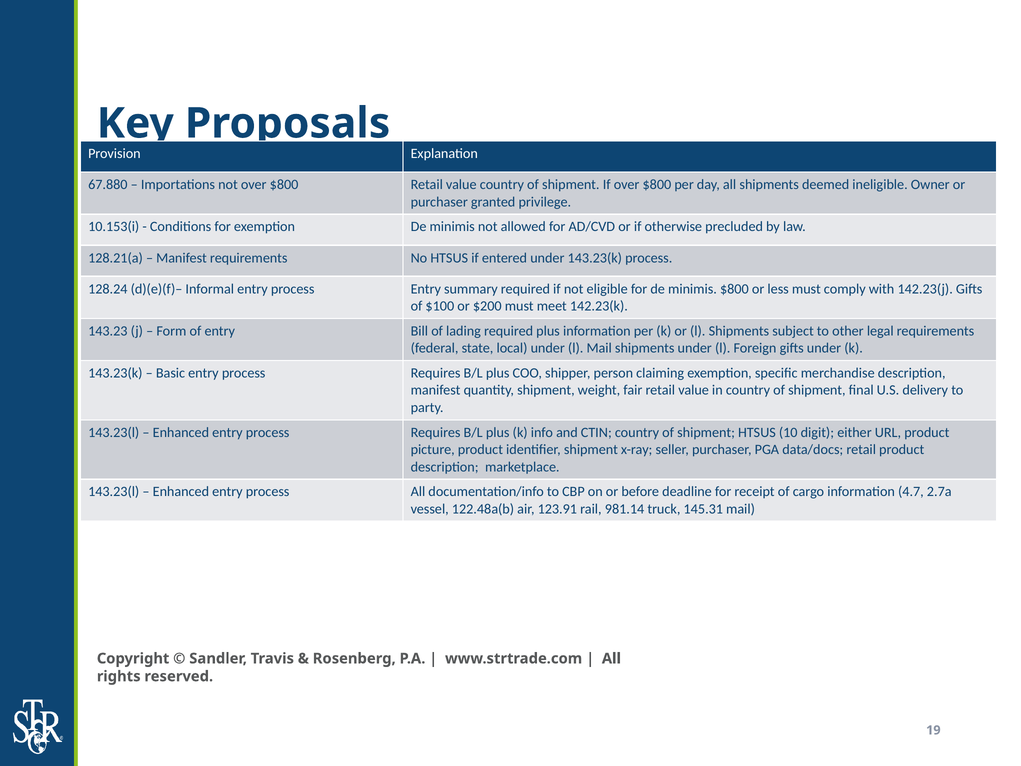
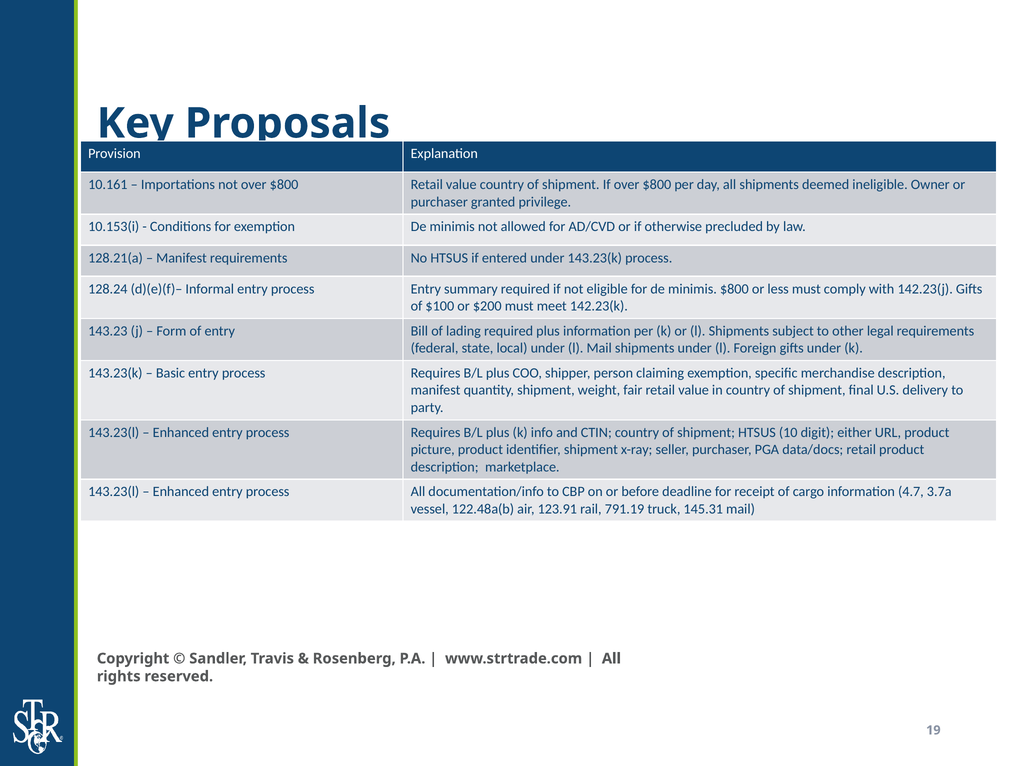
67.880: 67.880 -> 10.161 (108, 185)
2.7a: 2.7a -> 3.7a (939, 492)
981.14: 981.14 -> 791.19 (625, 509)
